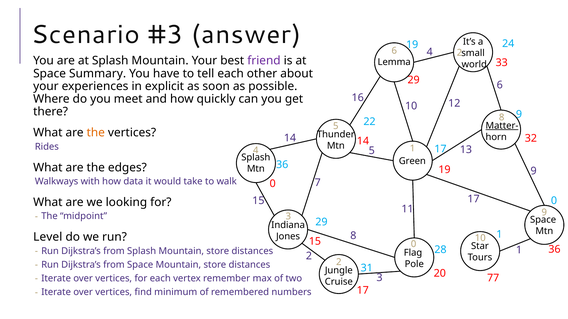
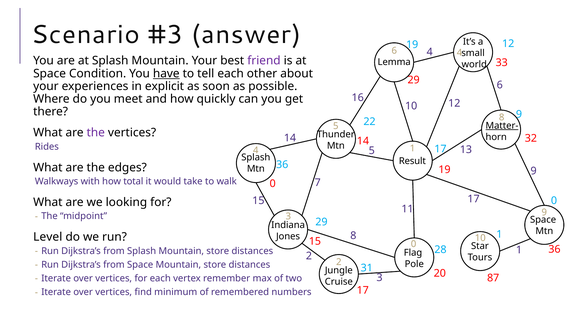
19 24: 24 -> 12 (508, 44)
2: 2 -> 4 (460, 53)
Summary: Summary -> Condition (98, 74)
have underline: none -> present (166, 74)
the colour: orange -> purple (96, 133)
Green: Green -> Result (412, 161)
data: data -> total (133, 182)
77: 77 -> 87 (493, 278)
